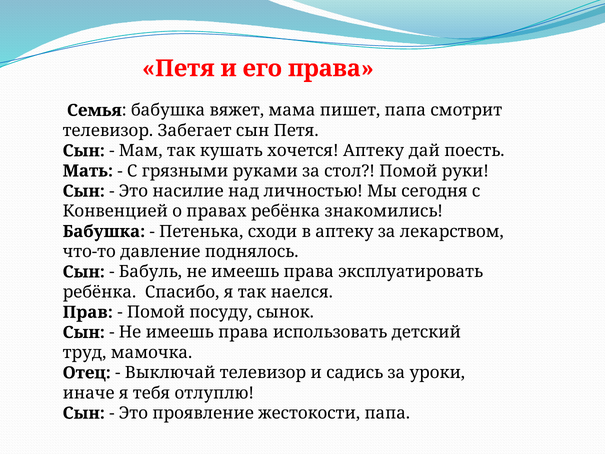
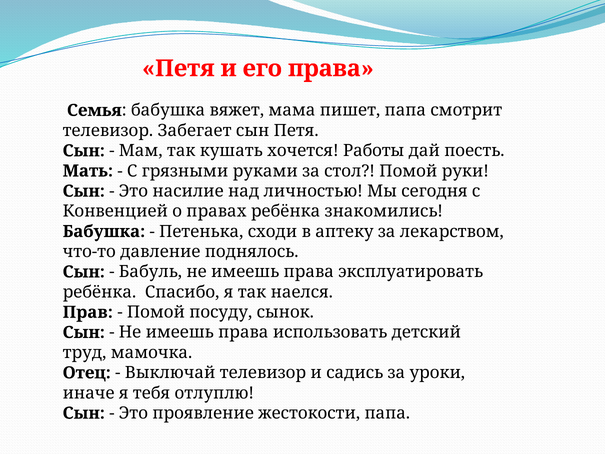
хочется Аптеку: Аптеку -> Работы (374, 151)
